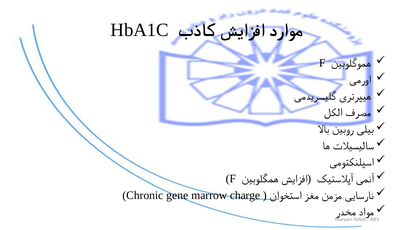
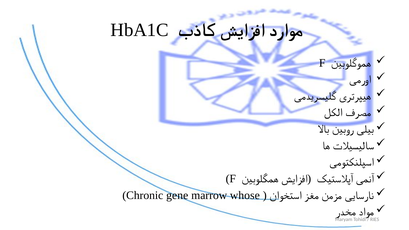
charge: charge -> whose (245, 195)
